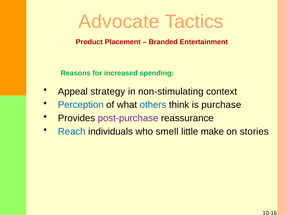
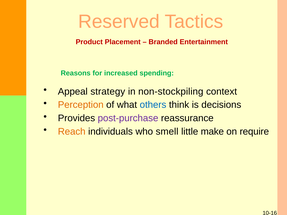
Advocate: Advocate -> Reserved (119, 22)
non-stimulating: non-stimulating -> non-stockpiling (171, 92)
Perception colour: blue -> orange (81, 105)
purchase: purchase -> decisions (221, 105)
Reach colour: blue -> orange (72, 132)
stories: stories -> require (254, 132)
